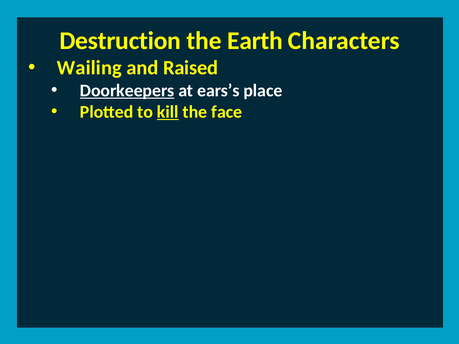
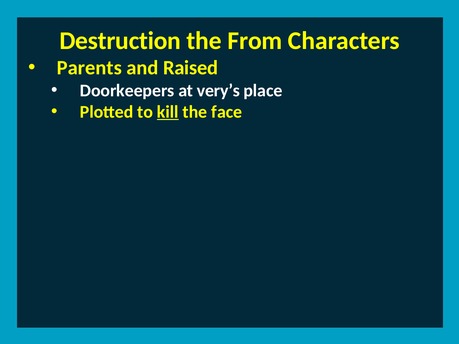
Earth: Earth -> From (255, 41)
Wailing: Wailing -> Parents (89, 68)
Doorkeepers underline: present -> none (127, 91)
ears’s: ears’s -> very’s (218, 91)
